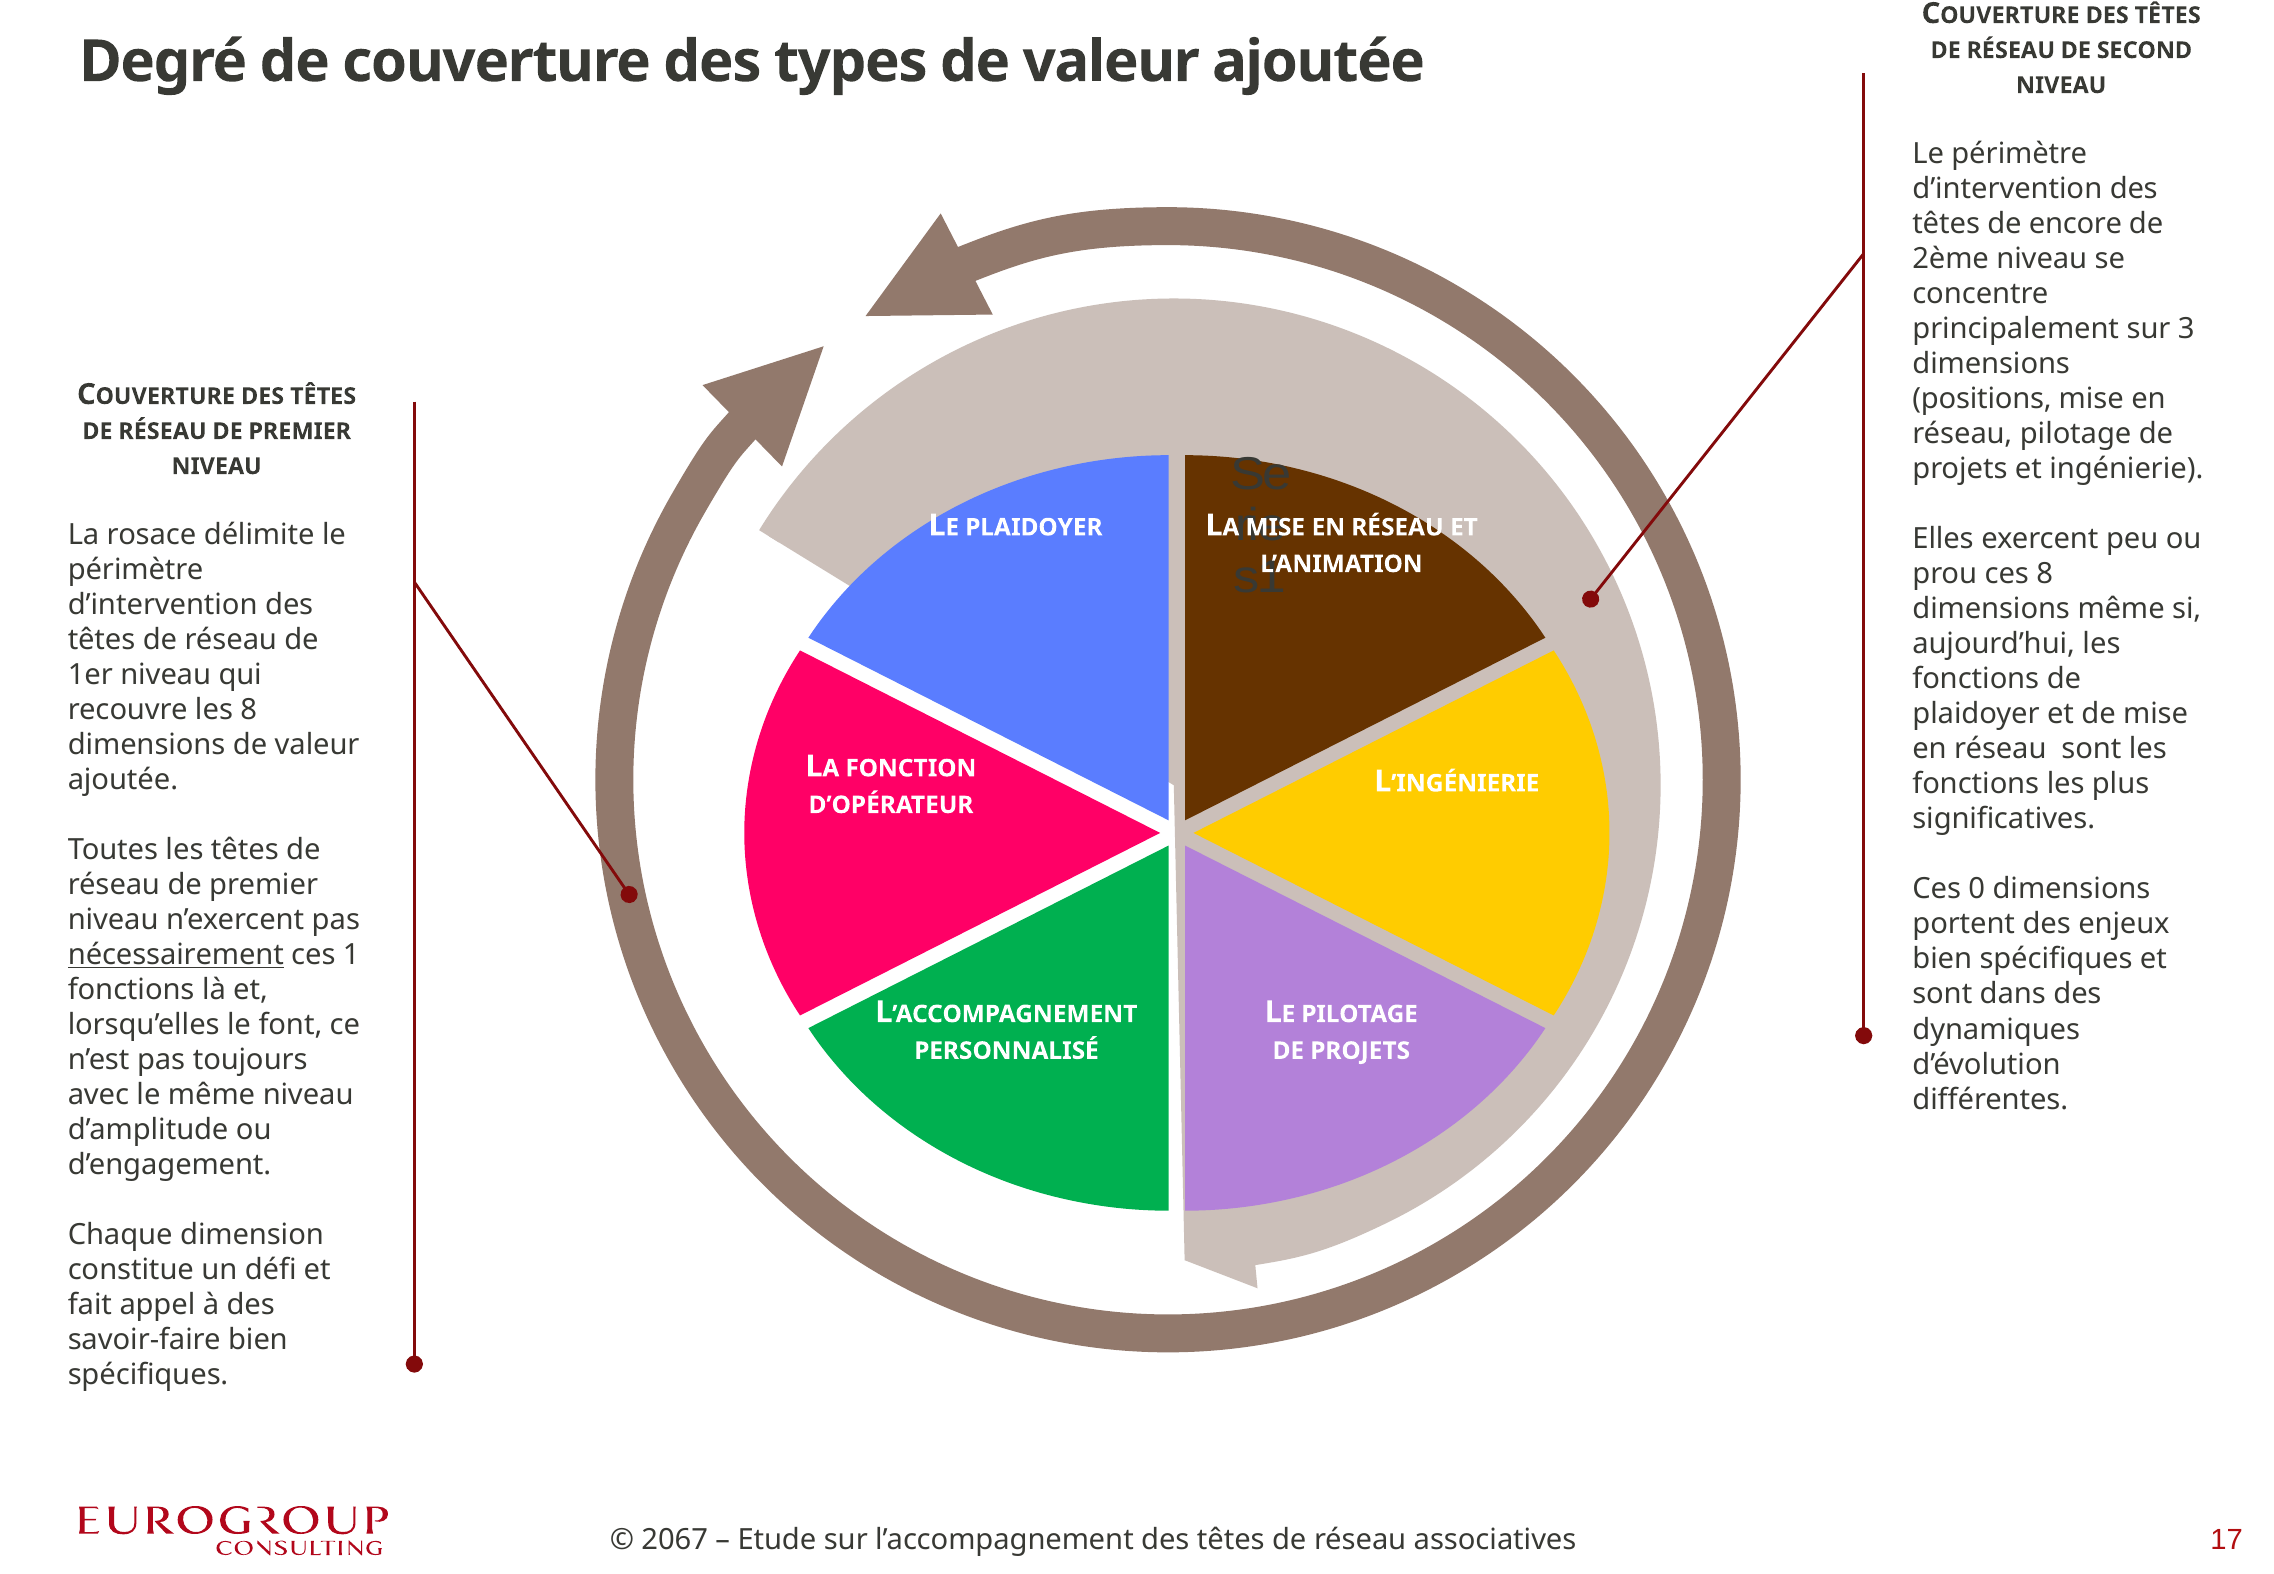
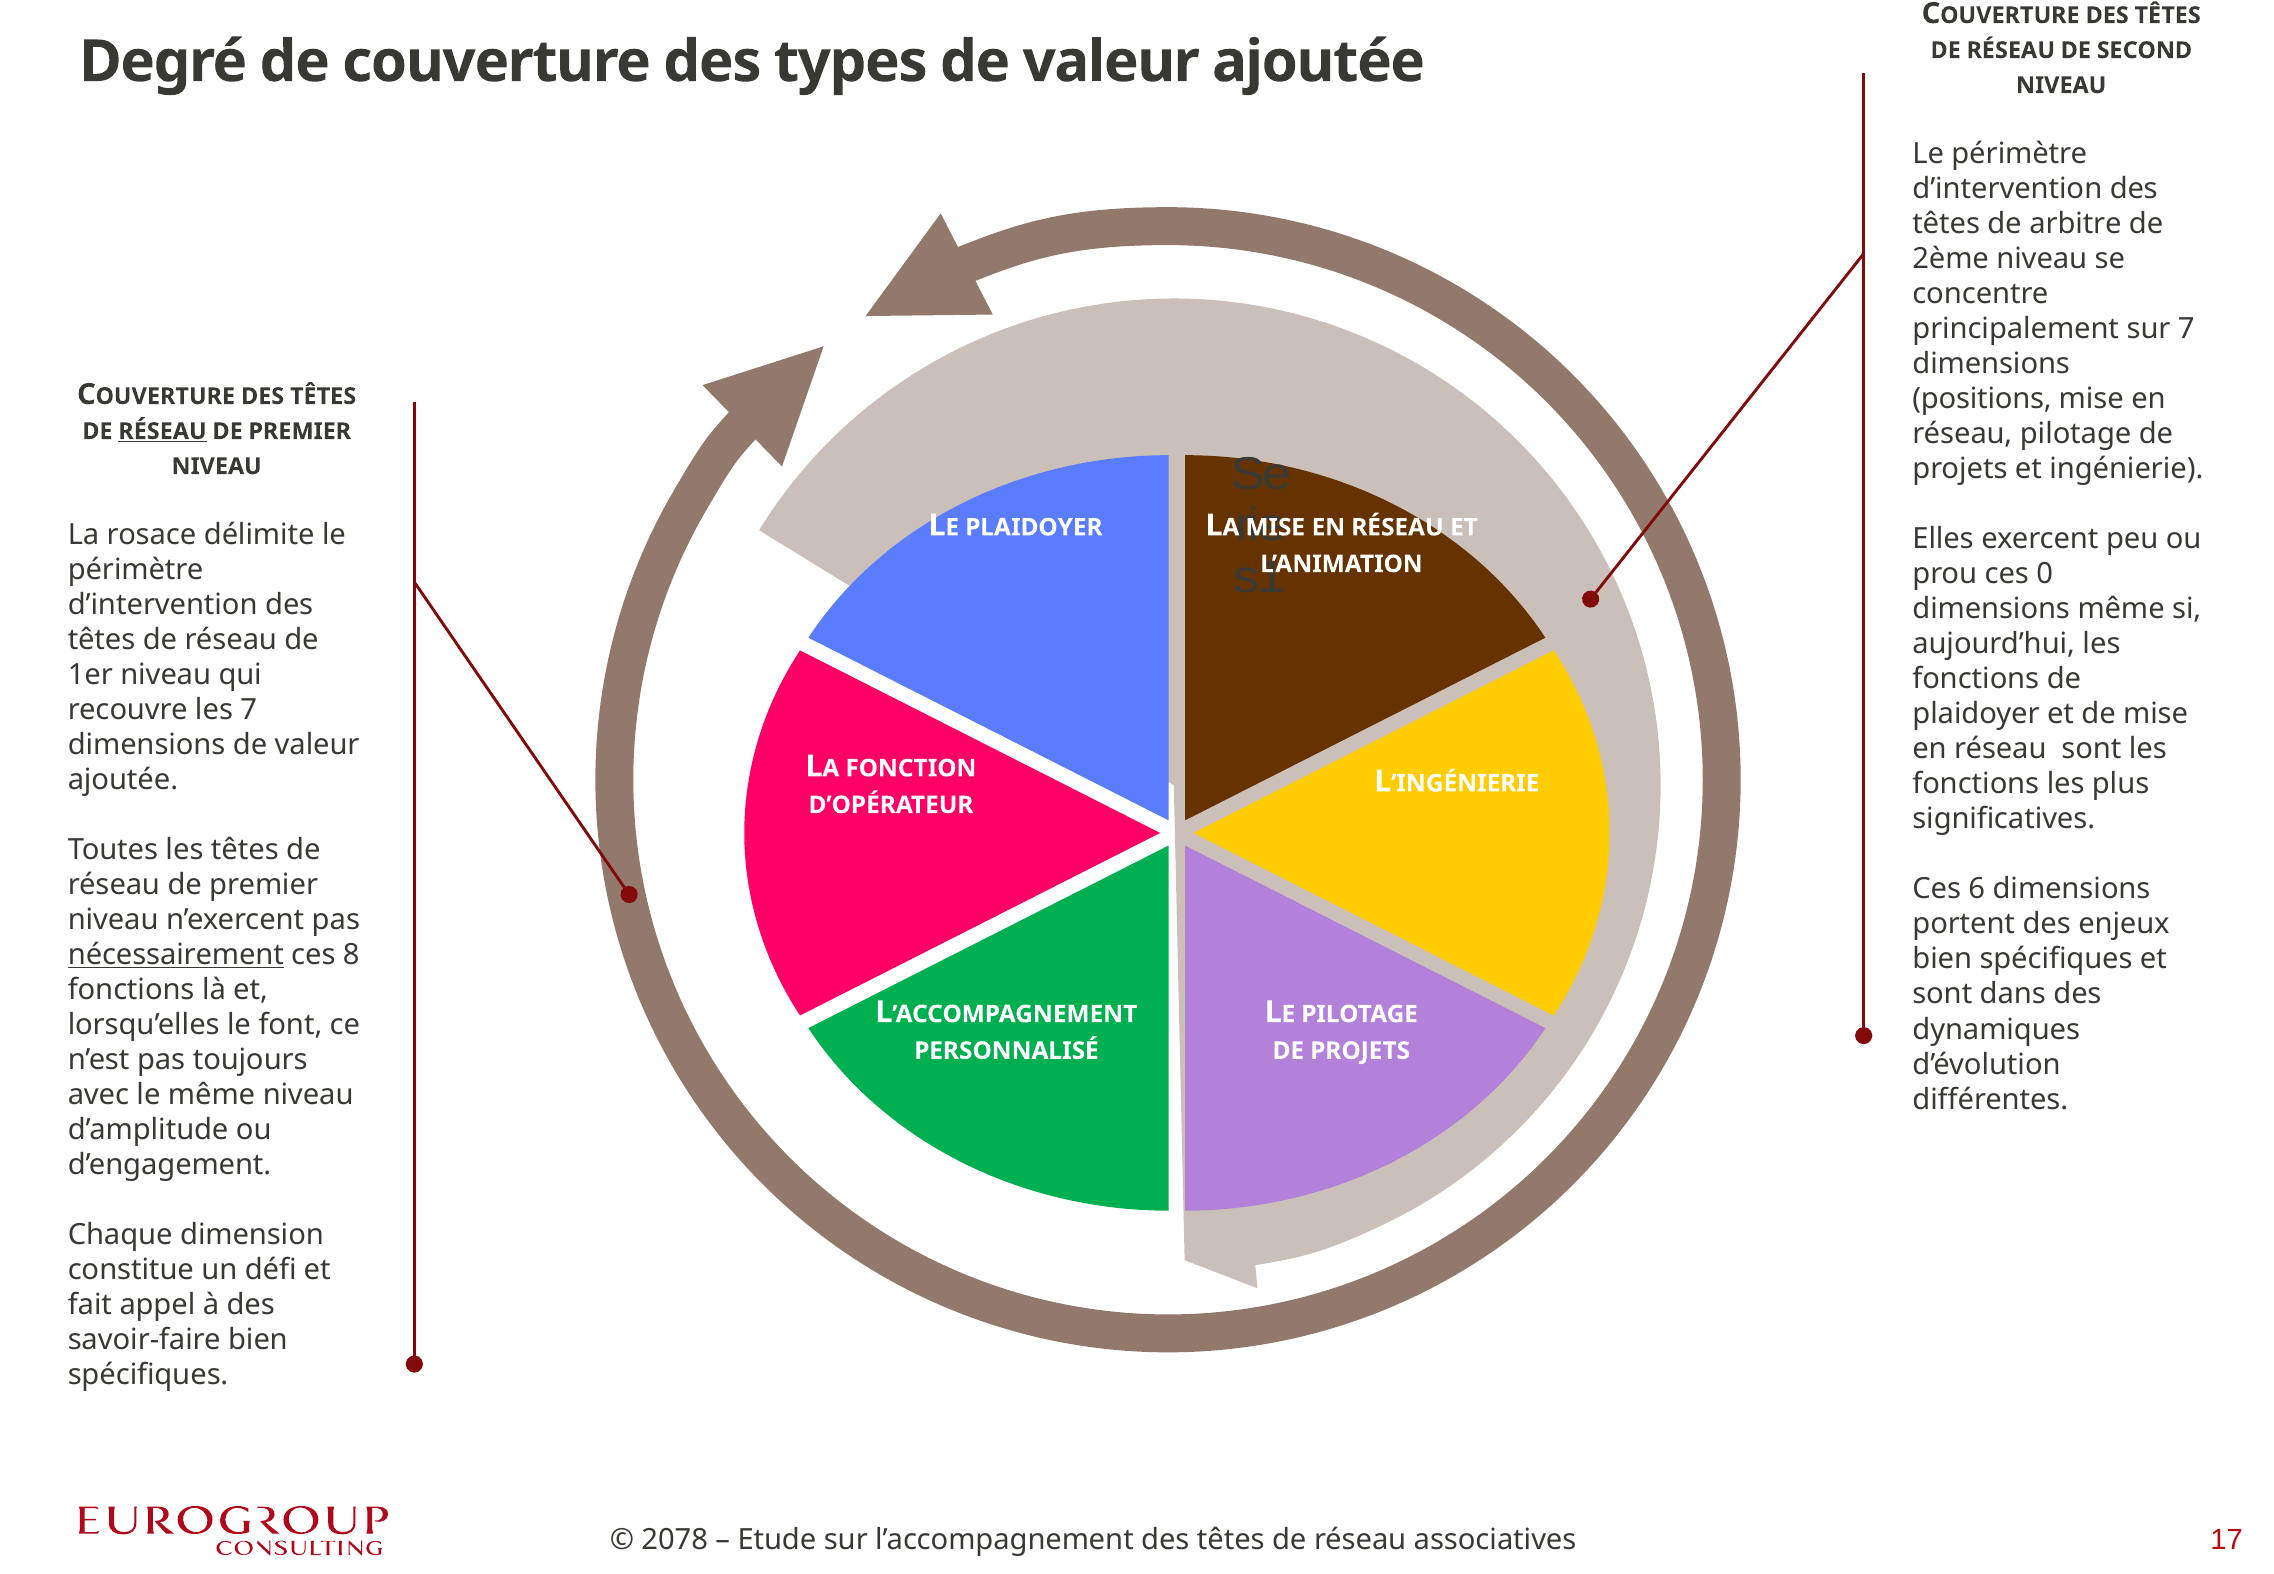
encore: encore -> arbitre (2075, 224)
sur 3: 3 -> 7 (2186, 329)
RÉSEAU underline: none -> present (163, 431)
ces 8: 8 -> 0 (2045, 574)
les 8: 8 -> 7 (249, 710)
0: 0 -> 6 (1977, 889)
1: 1 -> 8 (351, 955)
2067: 2067 -> 2078 (675, 1540)
